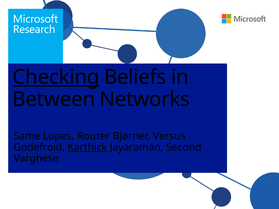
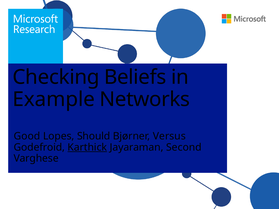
Checking underline: present -> none (56, 77)
Between: Between -> Example (54, 99)
Same: Same -> Good (27, 136)
Router: Router -> Should (94, 136)
